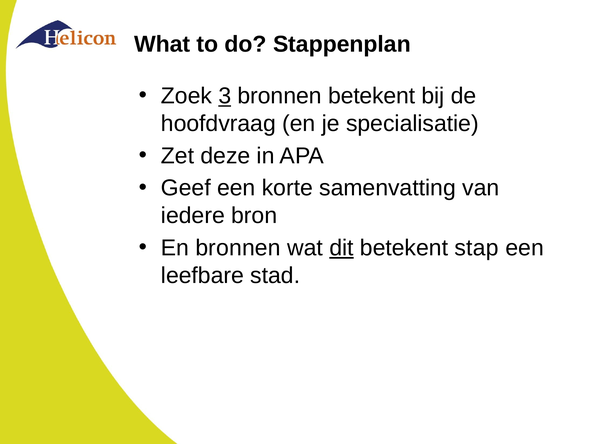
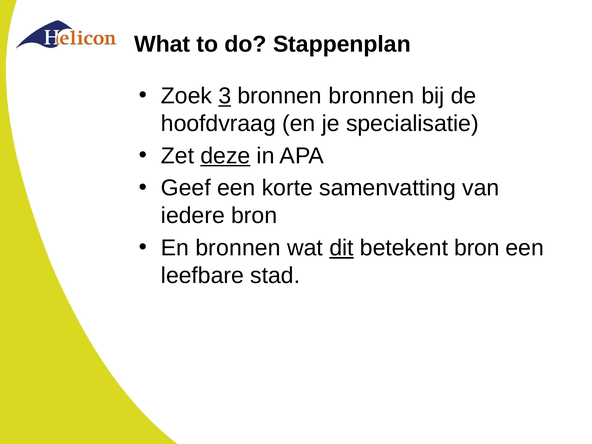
bronnen betekent: betekent -> bronnen (371, 96)
deze underline: none -> present (225, 156)
betekent stap: stap -> bron (477, 248)
